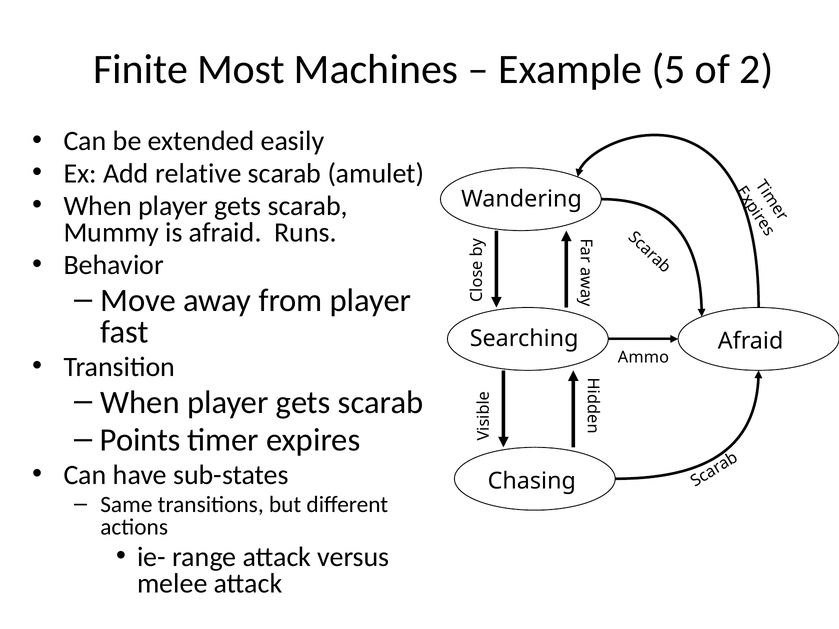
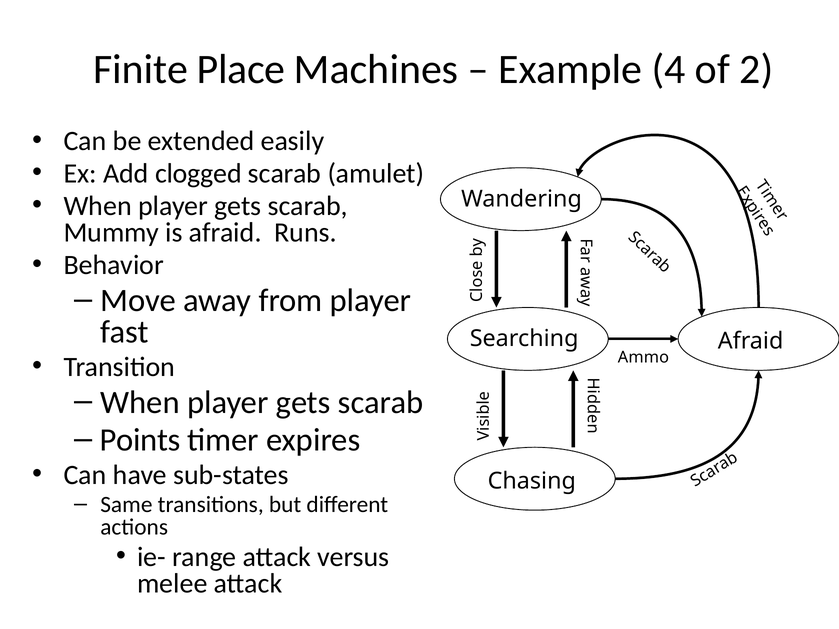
Most: Most -> Place (241, 69)
5: 5 -> 4 (669, 69)
relative: relative -> clogged (198, 174)
